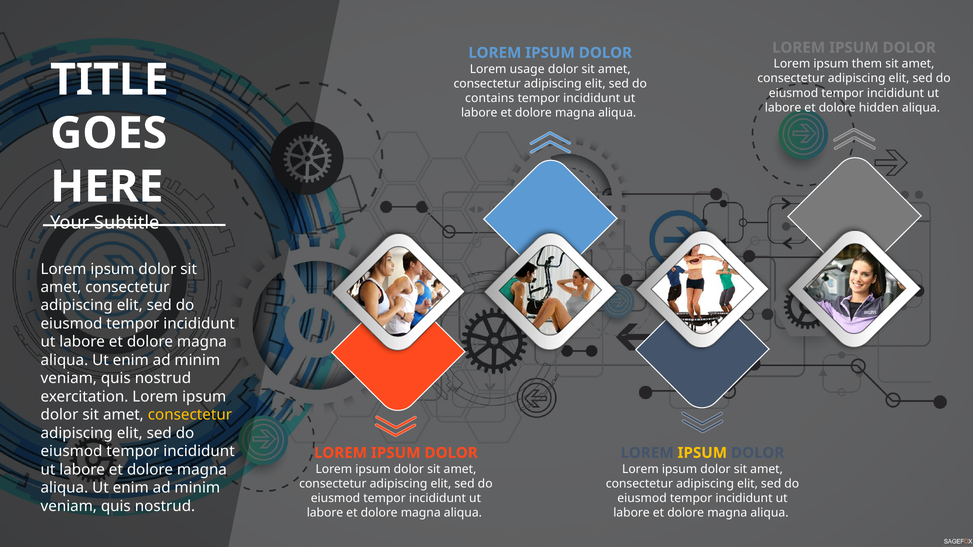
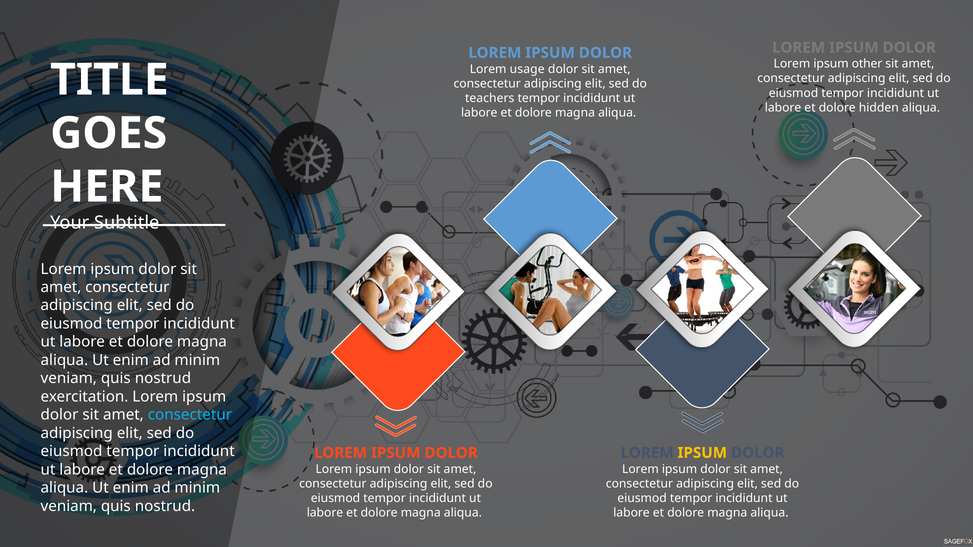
them: them -> other (867, 64)
contains: contains -> teachers (490, 98)
consectetur colour: yellow -> light blue (190, 415)
